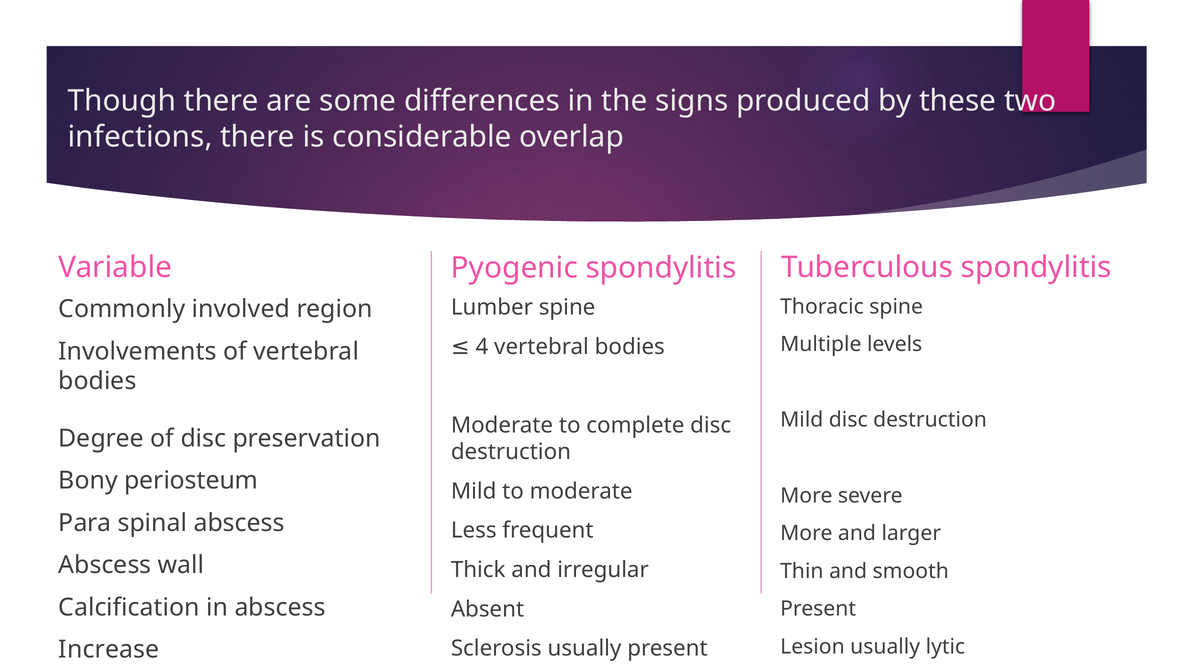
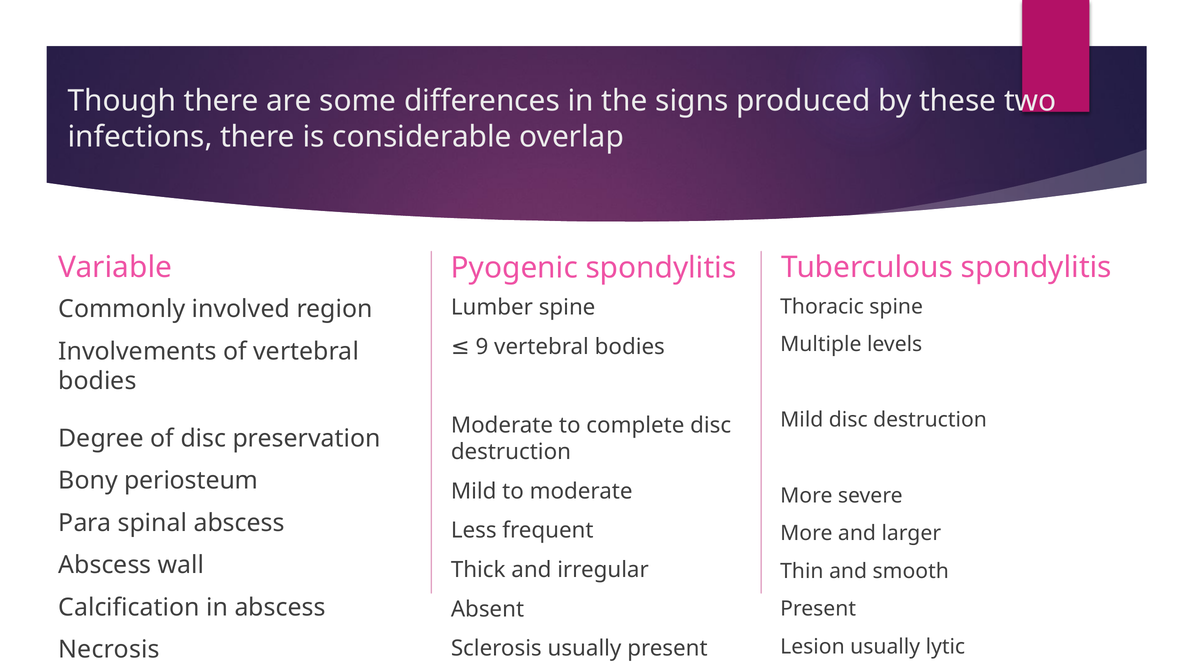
4: 4 -> 9 (482, 347)
Increase: Increase -> Necrosis (109, 650)
